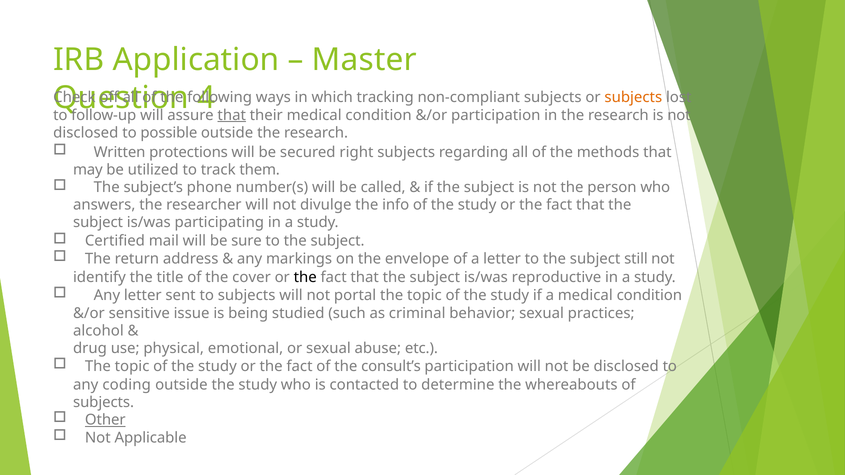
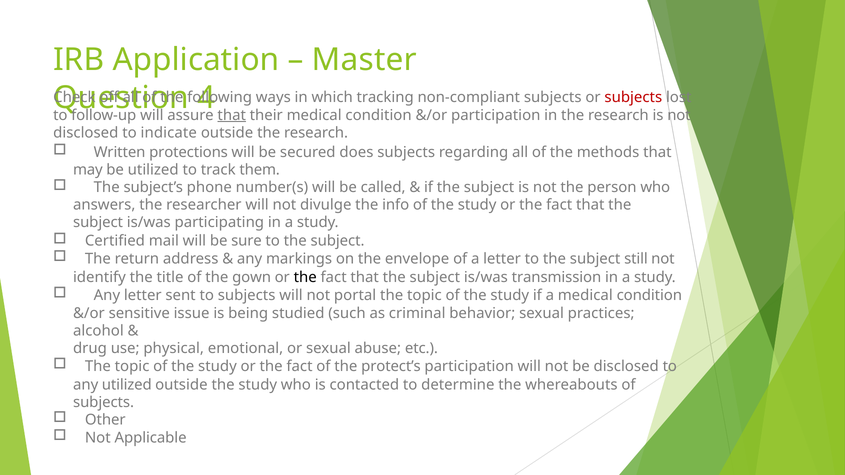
subjects colour: orange -> red (633, 98)
possible: possible -> indicate (169, 133)
right: right -> does (356, 152)
cover: cover -> gown (252, 277)
reproductive: reproductive -> transmission (556, 277)
consult’s: consult’s -> protect’s (391, 366)
any coding: coding -> utilized (127, 385)
Other underline: present -> none (105, 420)
